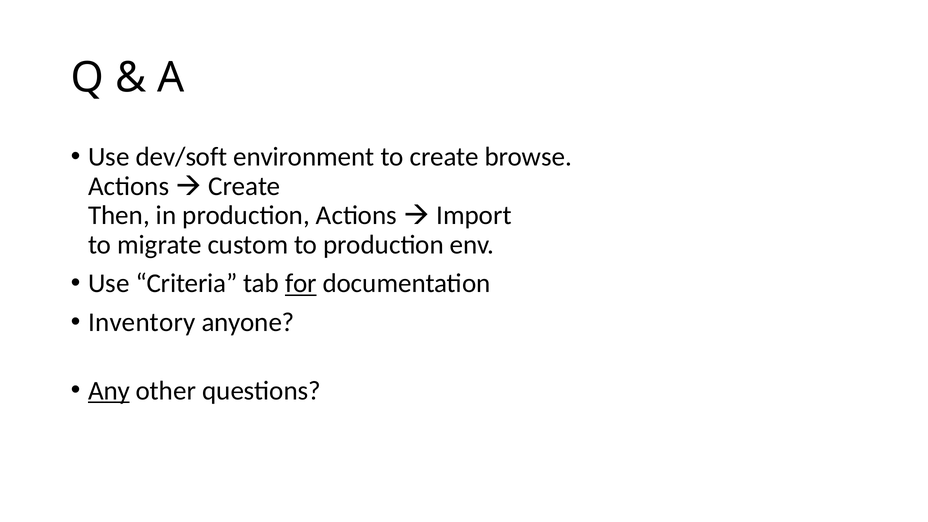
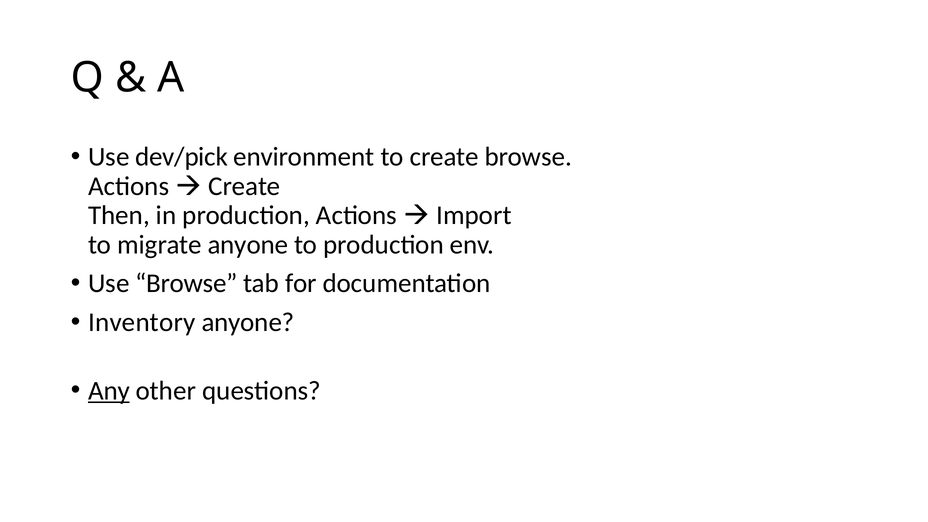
dev/soft: dev/soft -> dev/pick (182, 157)
migrate custom: custom -> anyone (248, 245)
Use Criteria: Criteria -> Browse (186, 284)
for underline: present -> none (301, 284)
